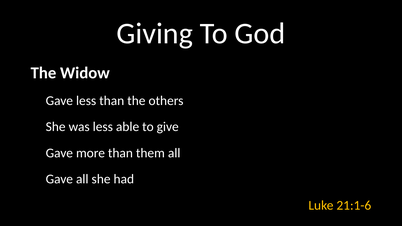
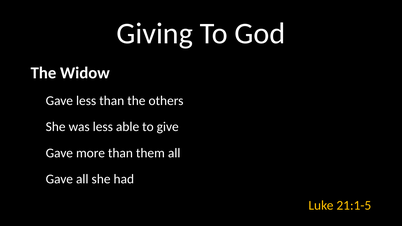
21:1-6: 21:1-6 -> 21:1-5 (354, 205)
